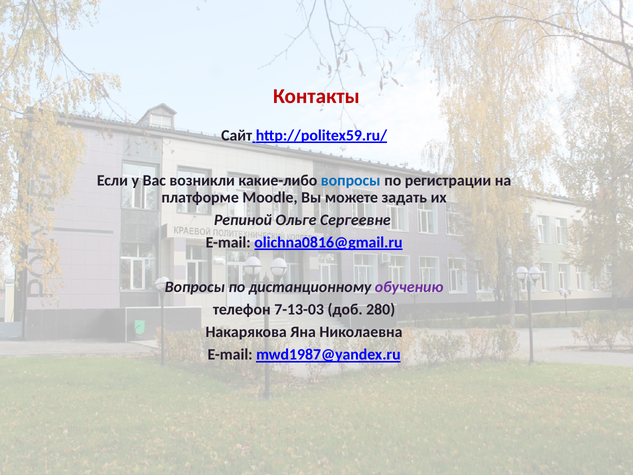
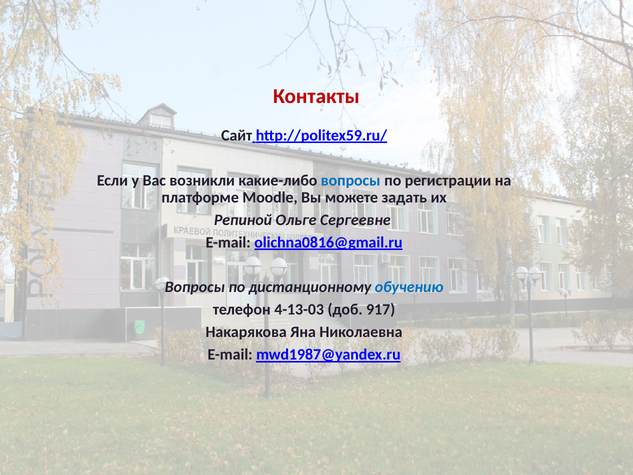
обучению colour: purple -> blue (409, 287)
7-13-03: 7-13-03 -> 4-13-03 (299, 309)
280: 280 -> 917 (381, 309)
